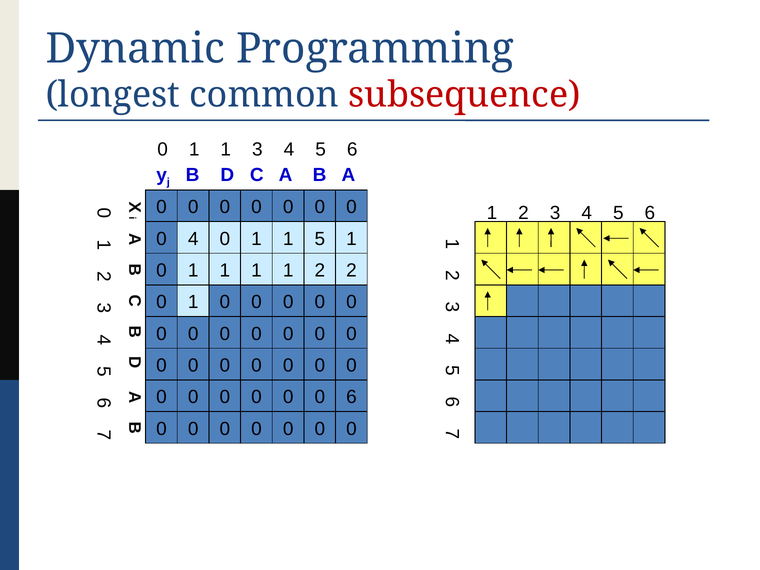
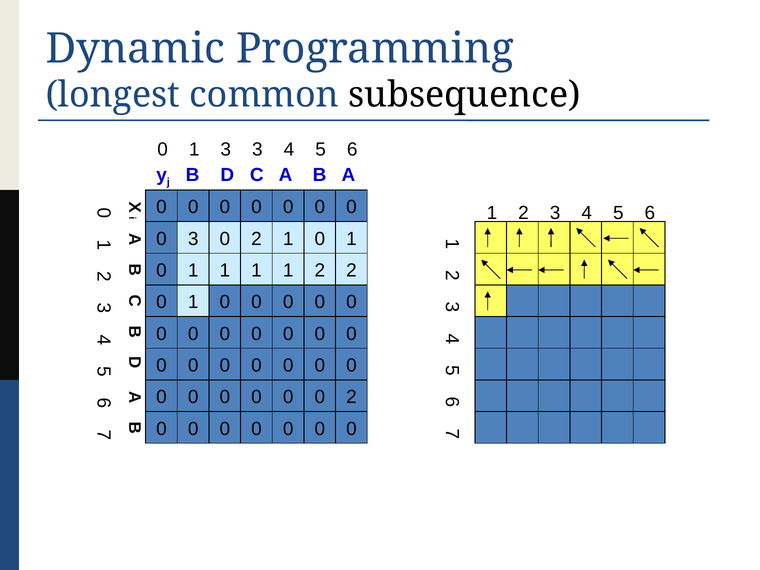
subsequence colour: red -> black (464, 95)
1: 1 -> 3 (226, 149)
0 4: 4 -> 3 (193, 239)
1: 1 -> 2 (256, 239)
5: 5 -> 0 (320, 239)
0 0 6: 6 -> 2 (351, 397)
